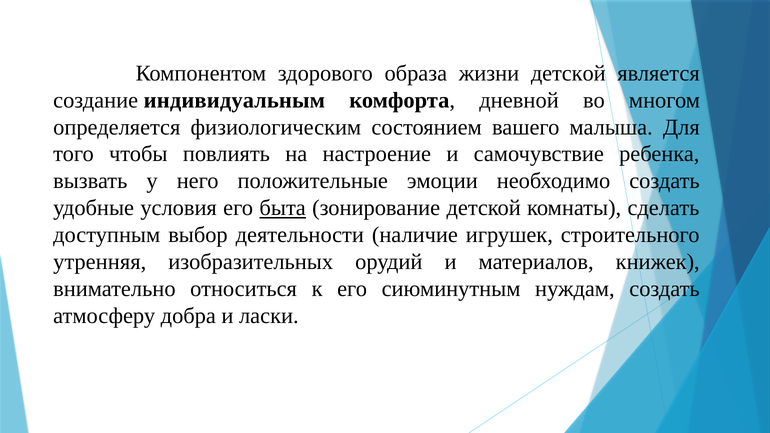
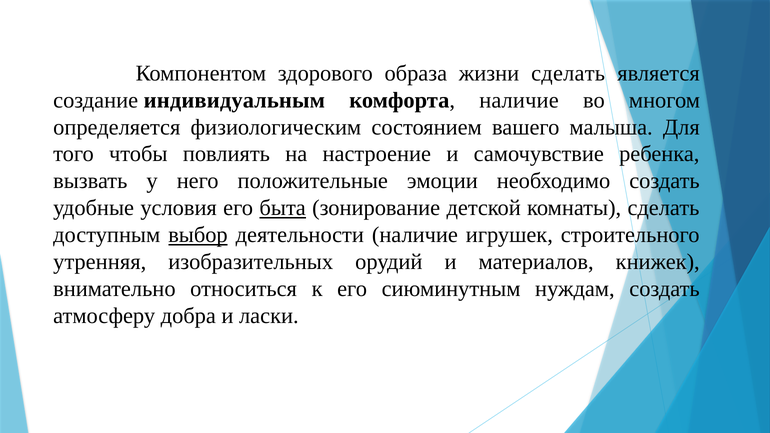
жизни детской: детской -> сделать (568, 73)
комфорта дневной: дневной -> наличие (519, 100)
выбор underline: none -> present (198, 235)
